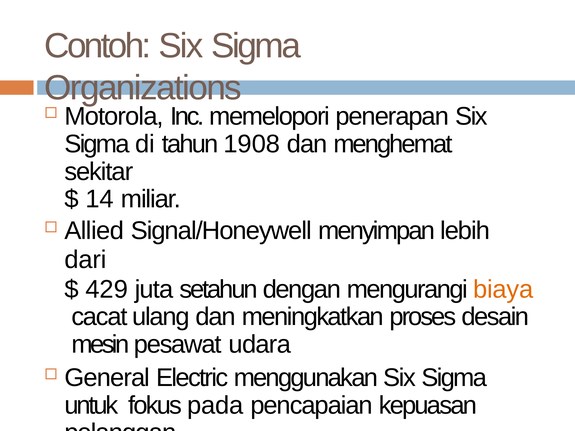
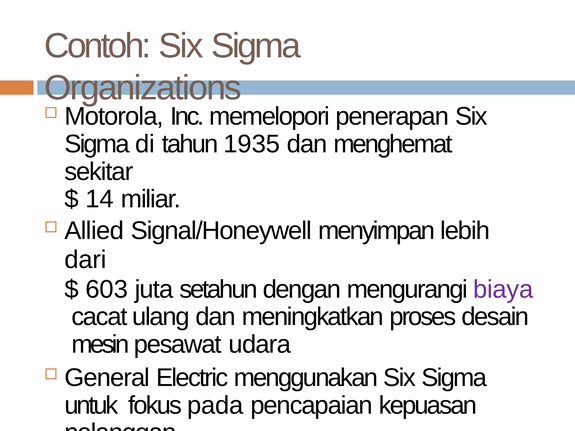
1908: 1908 -> 1935 (252, 144)
429: 429 -> 603 (107, 289)
biaya colour: orange -> purple (503, 289)
